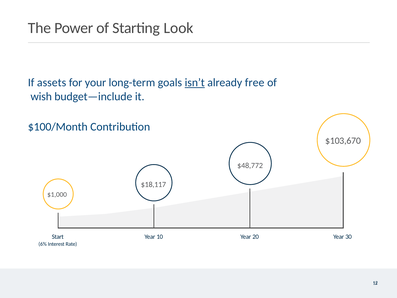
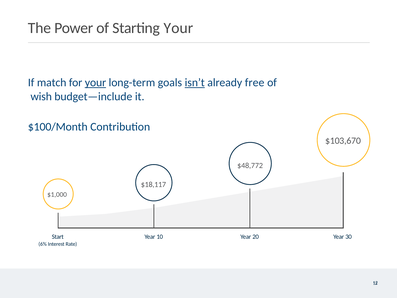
Starting Look: Look -> Your (179, 28)
assets: assets -> match (52, 83)
your underline: none -> present (96, 83)
